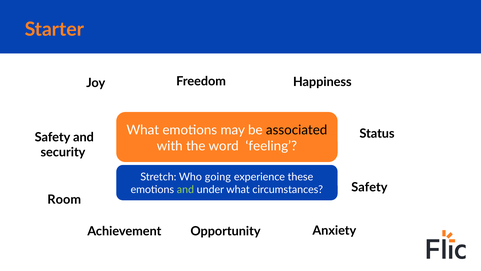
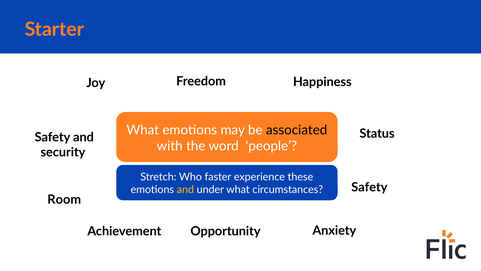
feeling: feeling -> people (271, 146)
going: going -> faster (218, 177)
and colour: light green -> yellow (185, 189)
